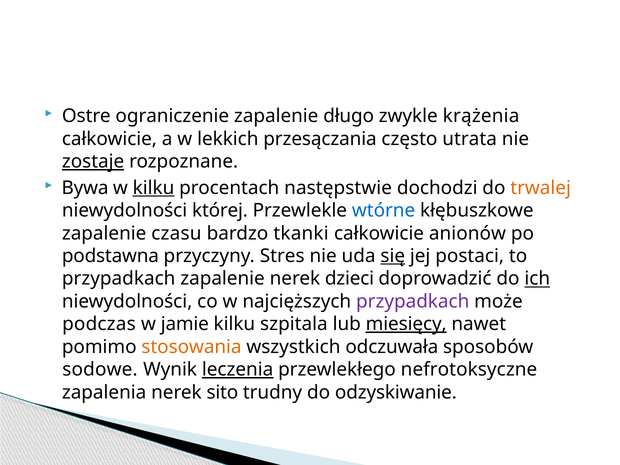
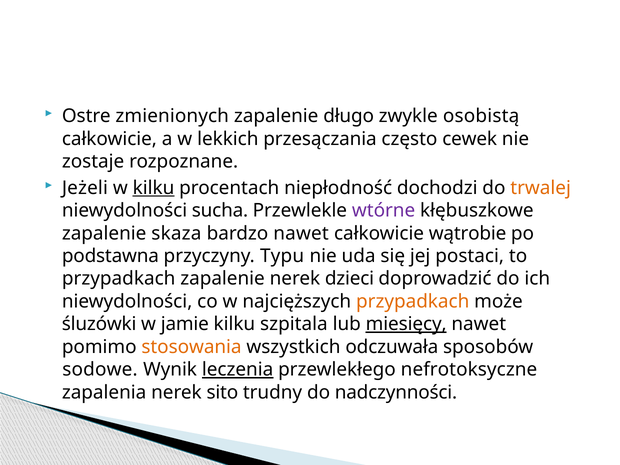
ograniczenie: ograniczenie -> zmienionych (172, 116)
krążenia: krążenia -> osobistą (481, 116)
utrata: utrata -> cewek (470, 139)
zostaje underline: present -> none (93, 162)
Bywa: Bywa -> Jeżeli (85, 188)
następstwie: następstwie -> niepłodność (338, 188)
której: której -> sucha (220, 211)
wtórne colour: blue -> purple (384, 211)
czasu: czasu -> skaza (176, 233)
bardzo tkanki: tkanki -> nawet (301, 233)
anionów: anionów -> wątrobie (468, 233)
Stres: Stres -> Typu (282, 256)
się underline: present -> none (393, 256)
ich underline: present -> none (537, 279)
przypadkach colour: purple -> orange (413, 301)
podczas: podczas -> śluzówki (99, 324)
odzyskiwanie: odzyskiwanie -> nadczynności (396, 392)
